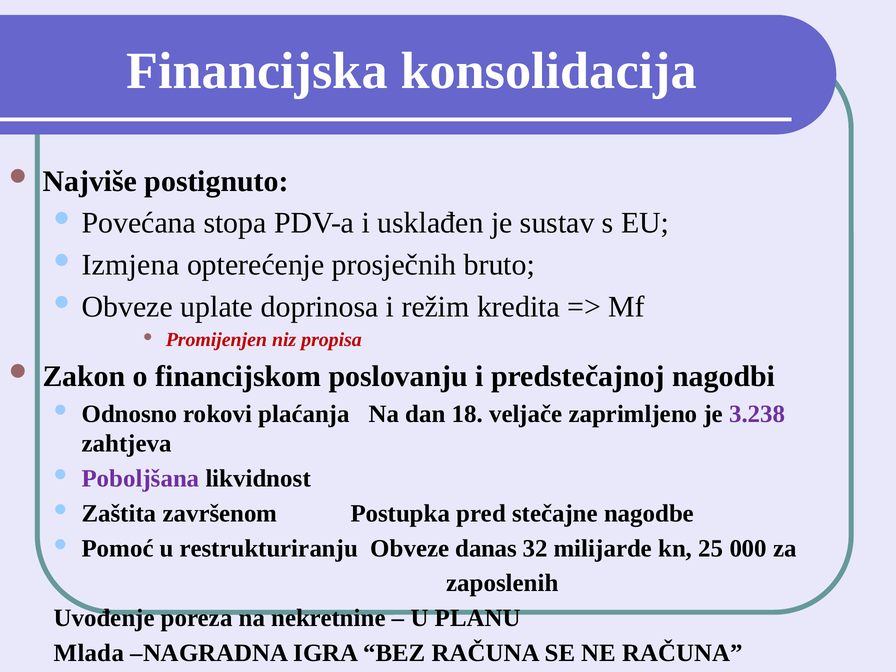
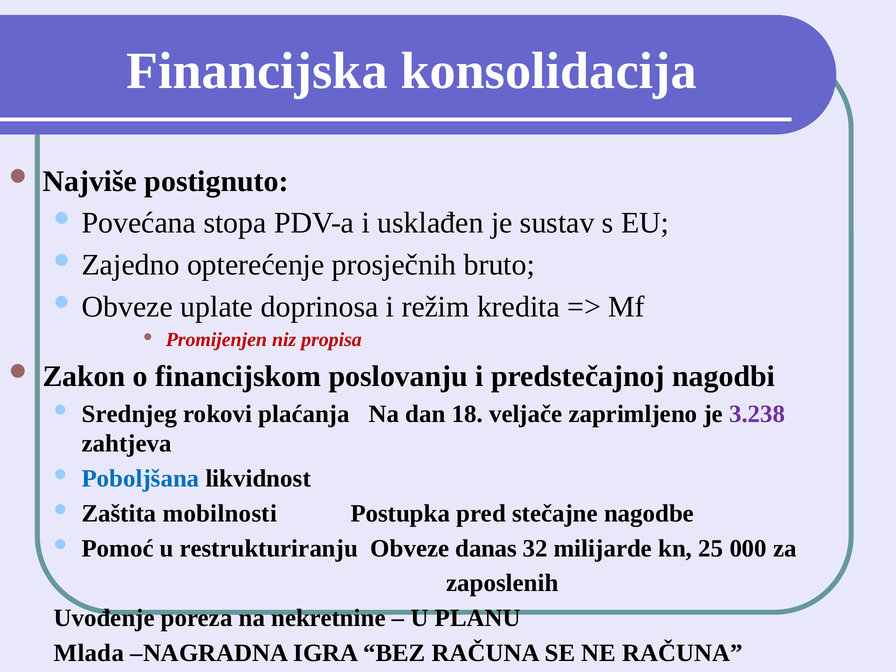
Izmjena: Izmjena -> Zajedno (131, 265)
Odnosno: Odnosno -> Srednjeg (129, 414)
Poboljšana colour: purple -> blue (141, 479)
završenom: završenom -> mobilnosti (220, 513)
